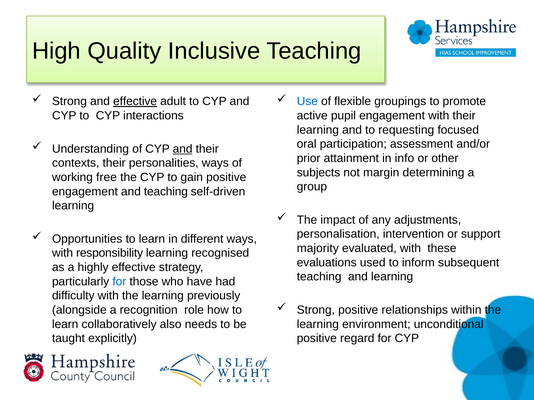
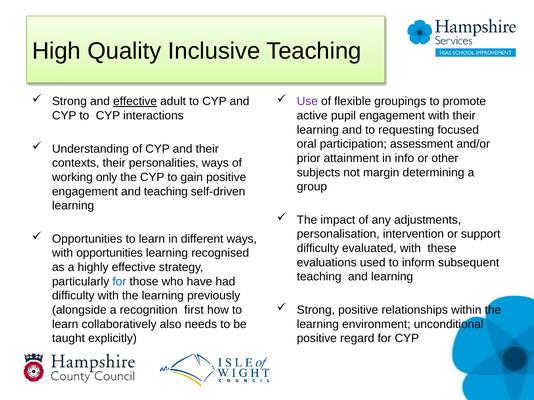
Use colour: blue -> purple (307, 102)
and underline: present -> none (183, 149)
free: free -> only (107, 177)
majority: majority -> difficulty (318, 249)
with responsibility: responsibility -> opportunities (110, 253)
role: role -> first (194, 310)
